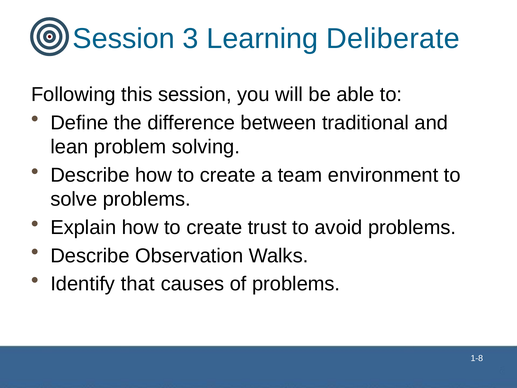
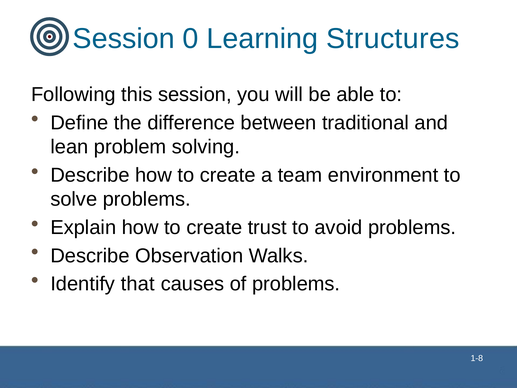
3: 3 -> 0 (191, 39)
Deliberate: Deliberate -> Structures (393, 39)
